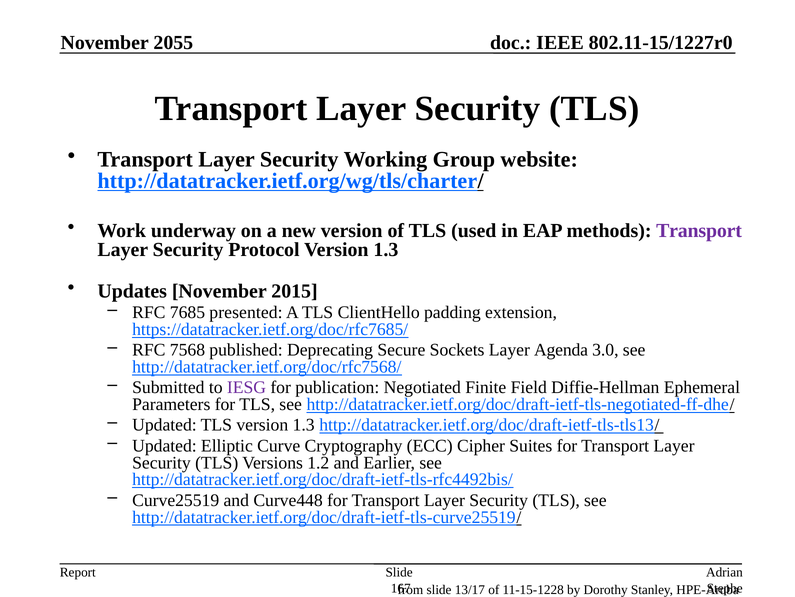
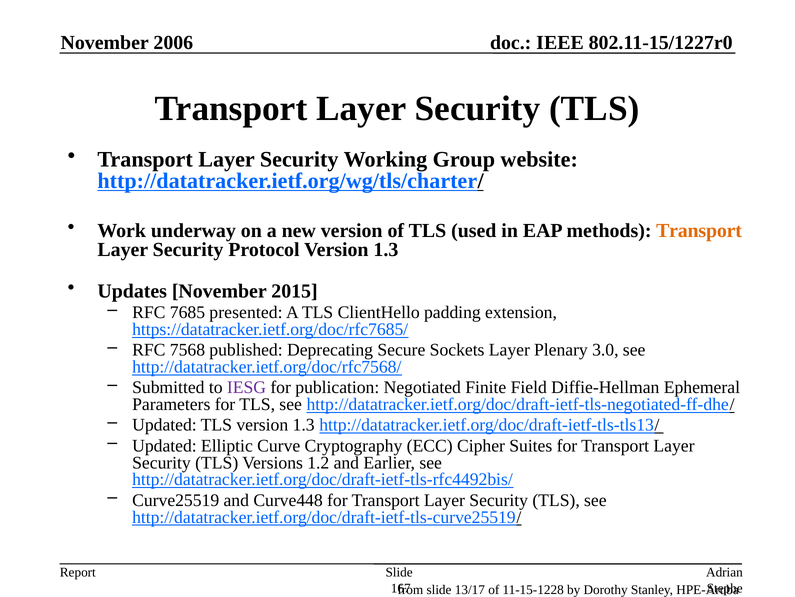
2055: 2055 -> 2006 (173, 42)
Transport colour: purple -> orange (699, 231)
Agenda: Agenda -> Plenary (561, 350)
